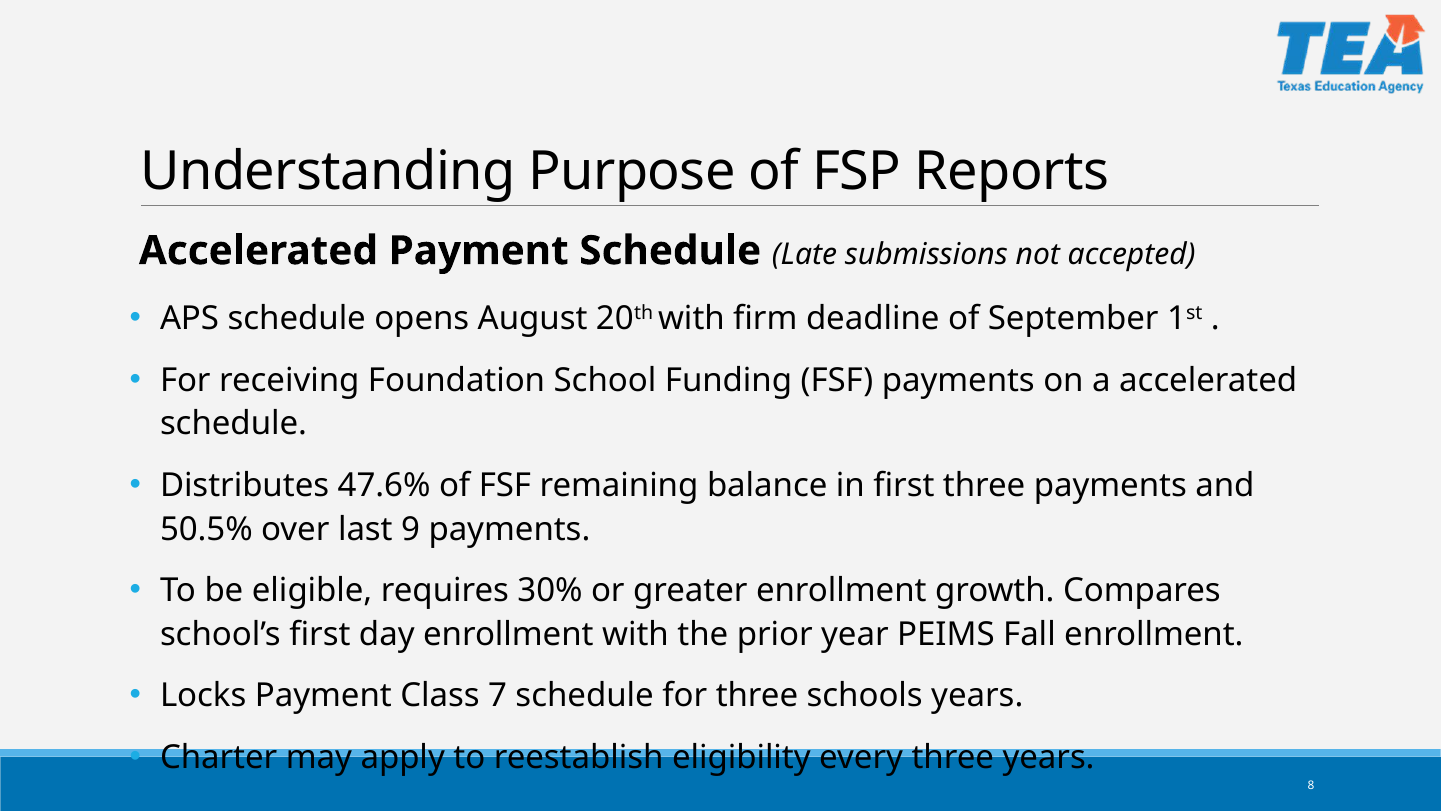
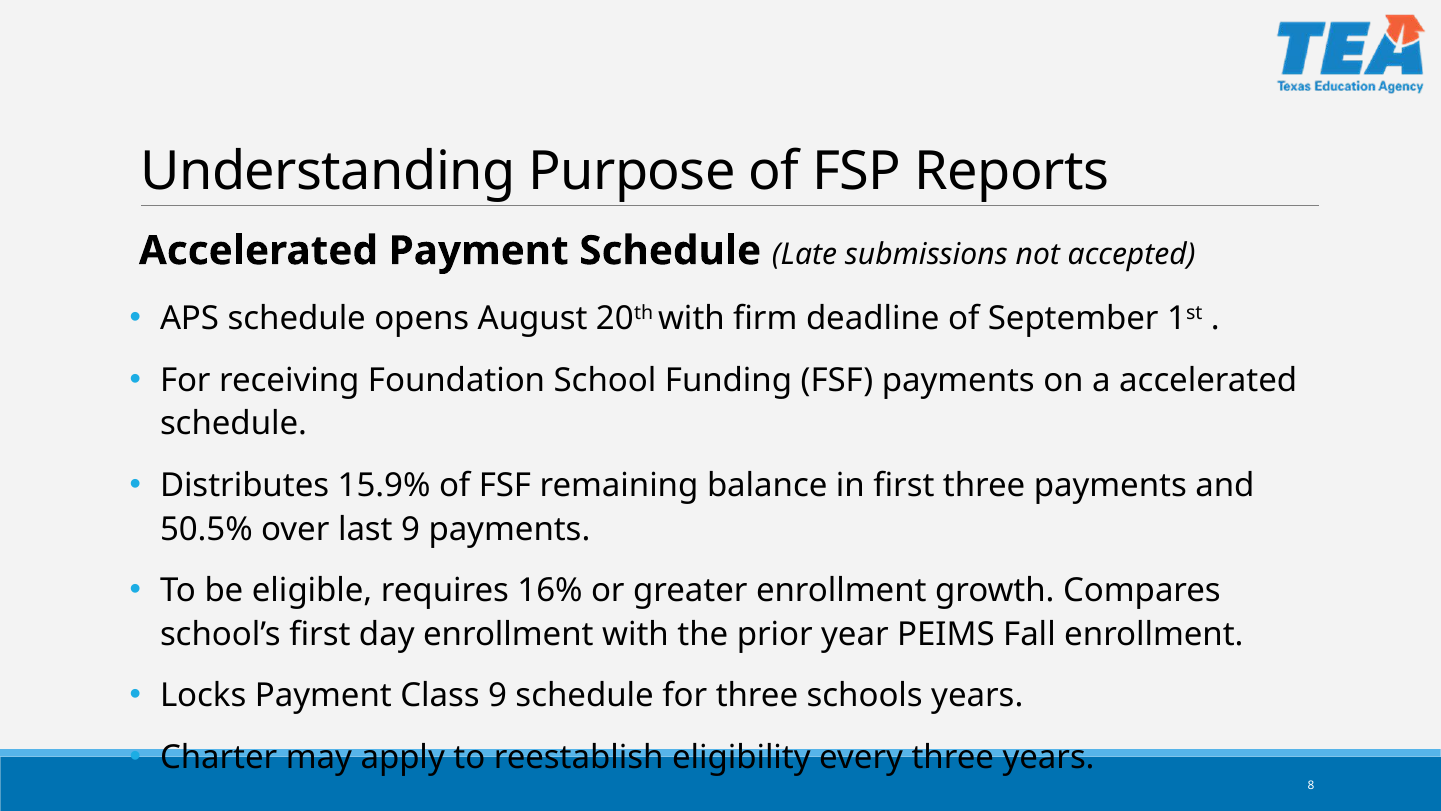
47.6%: 47.6% -> 15.9% (384, 485)
30%: 30% -> 16% (550, 590)
Class 7: 7 -> 9 (498, 696)
